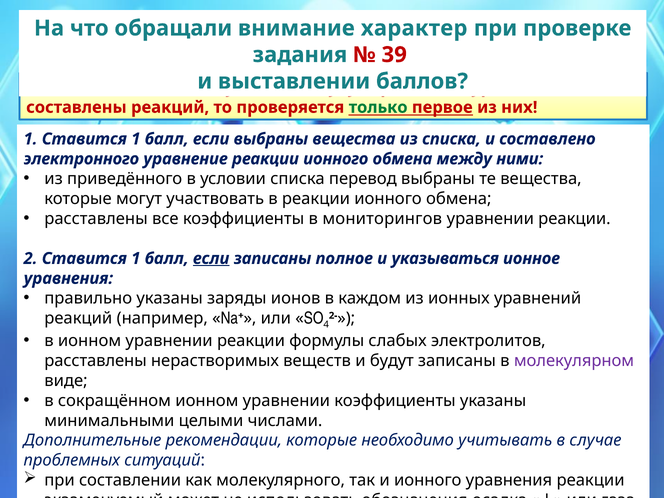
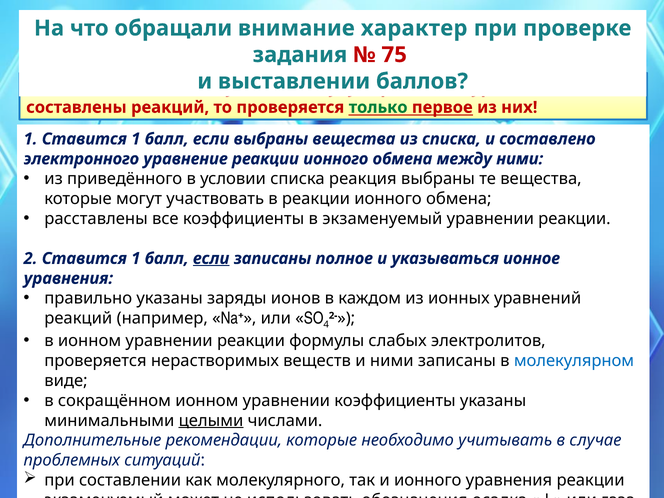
39: 39 -> 75 (394, 55)
перевод: перевод -> реакция (363, 179)
в мониторингов: мониторингов -> экзаменуемый (382, 219)
расставлены: расставлены -> проверяется (96, 361)
и будут: будут -> ними (392, 361)
молекулярном colour: purple -> blue (574, 361)
целыми underline: none -> present (211, 421)
